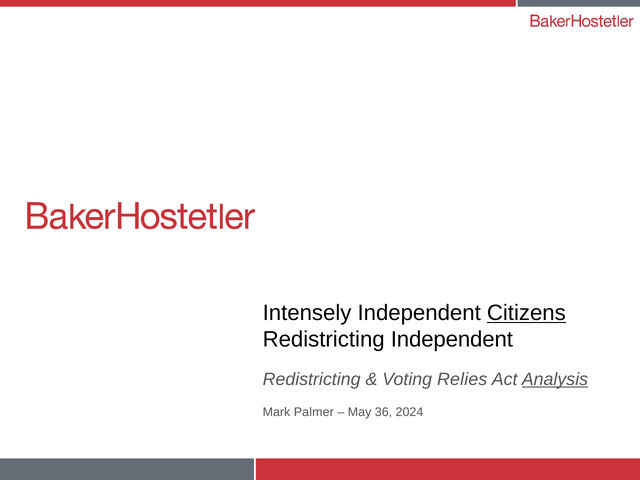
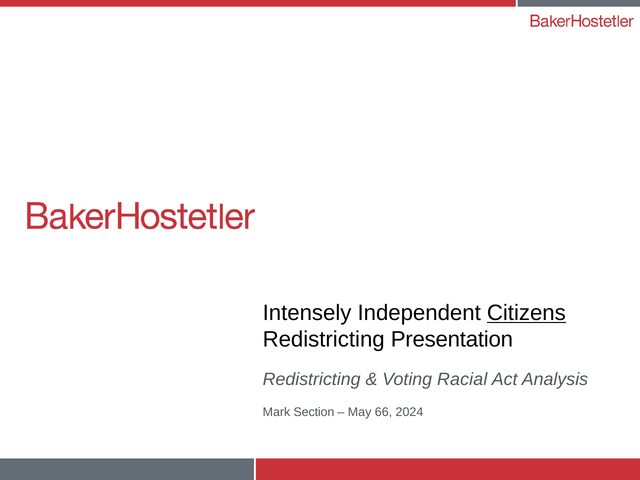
Redistricting Independent: Independent -> Presentation (452, 340)
Relies: Relies -> Racial (462, 379)
Analysis underline: present -> none (555, 379)
Palmer: Palmer -> Section (314, 412)
36: 36 -> 66 (384, 412)
